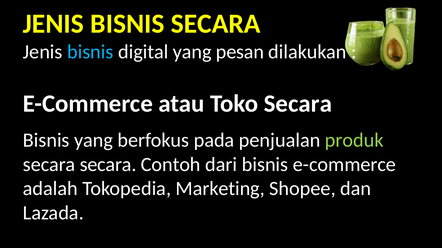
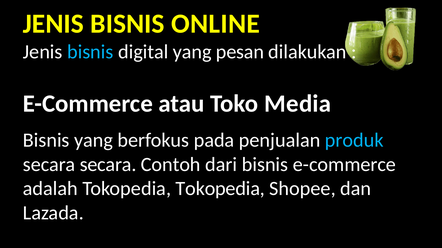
BISNIS SECARA: SECARA -> ONLINE (216, 24)
Toko Secara: Secara -> Media (298, 104)
produk colour: light green -> light blue (354, 140)
Tokopedia Marketing: Marketing -> Tokopedia (220, 189)
